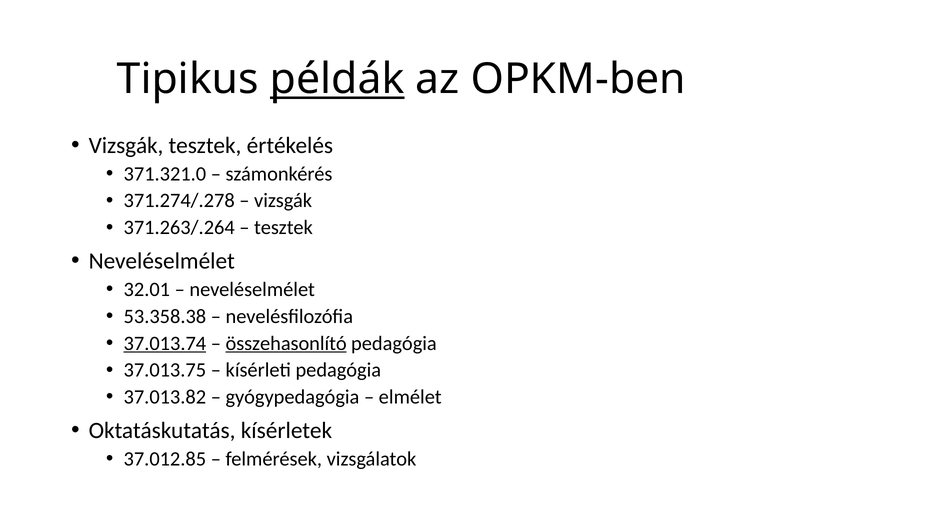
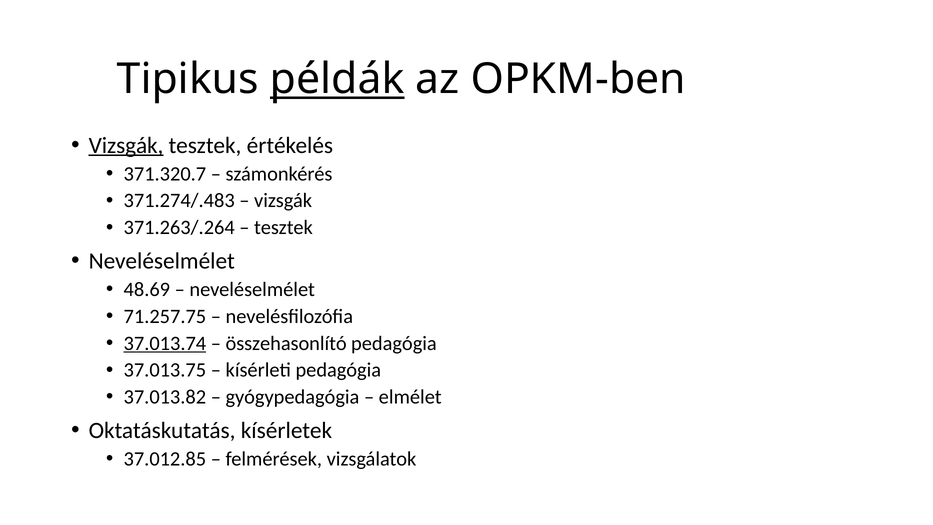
Vizsgák underline: none -> present (126, 145)
371.321.0: 371.321.0 -> 371.320.7 (165, 174)
371.274/.278: 371.274/.278 -> 371.274/.483 (179, 201)
32.01: 32.01 -> 48.69 (147, 289)
53.358.38: 53.358.38 -> 71.257.75 (165, 316)
összehasonlító underline: present -> none (286, 343)
